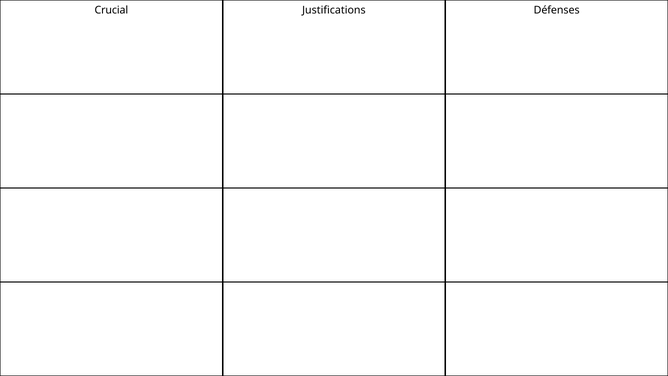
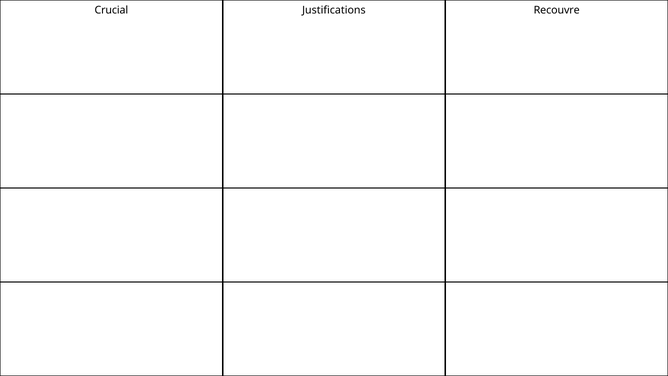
Défenses: Défenses -> Recouvre (557, 10)
